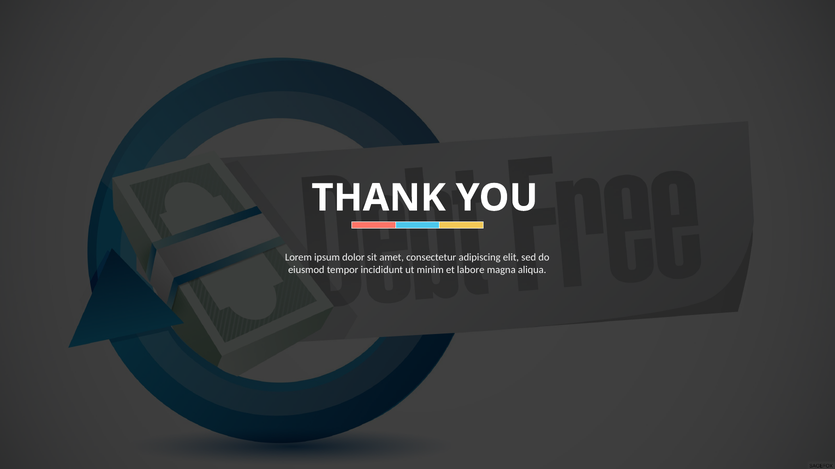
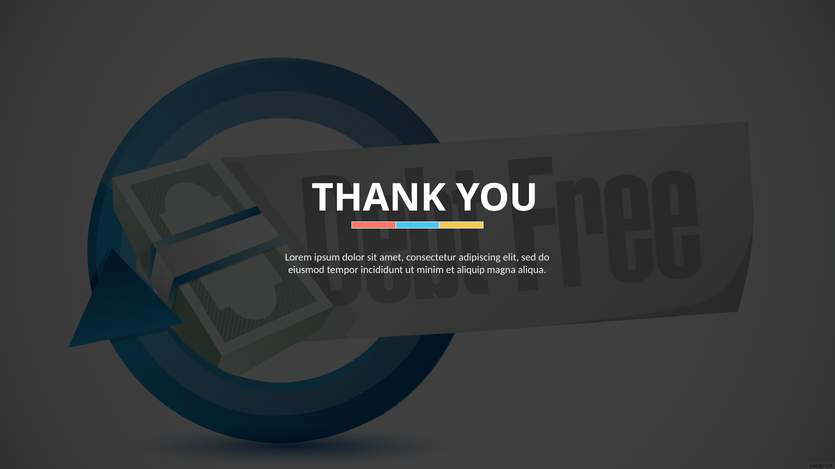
labore: labore -> aliquip (471, 270)
